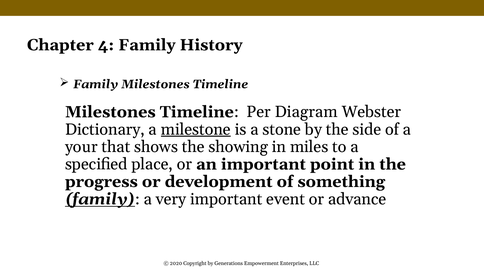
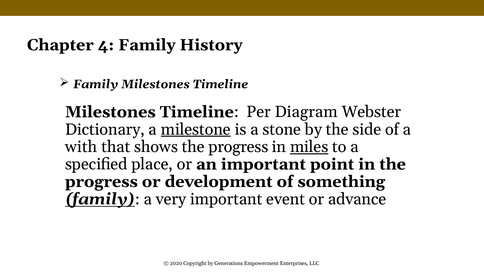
your: your -> with (81, 147)
shows the showing: showing -> progress (238, 147)
miles underline: none -> present (309, 147)
